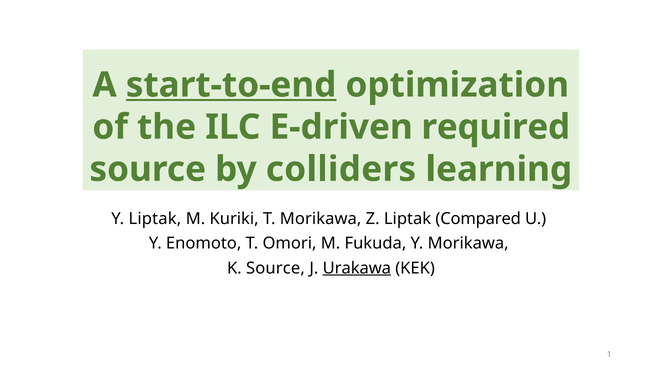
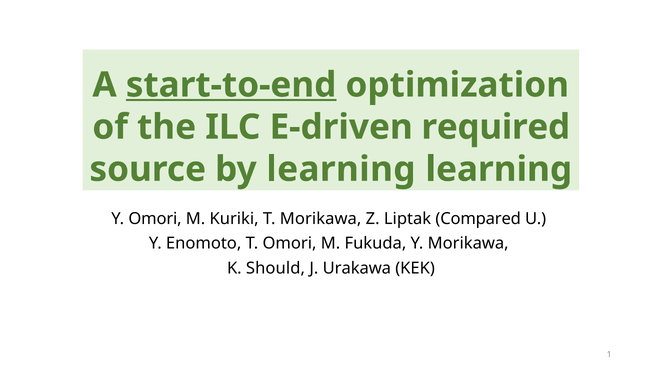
by colliders: colliders -> learning (341, 169)
Y Liptak: Liptak -> Omori (155, 219)
K Source: Source -> Should (275, 268)
Urakawa underline: present -> none (357, 268)
